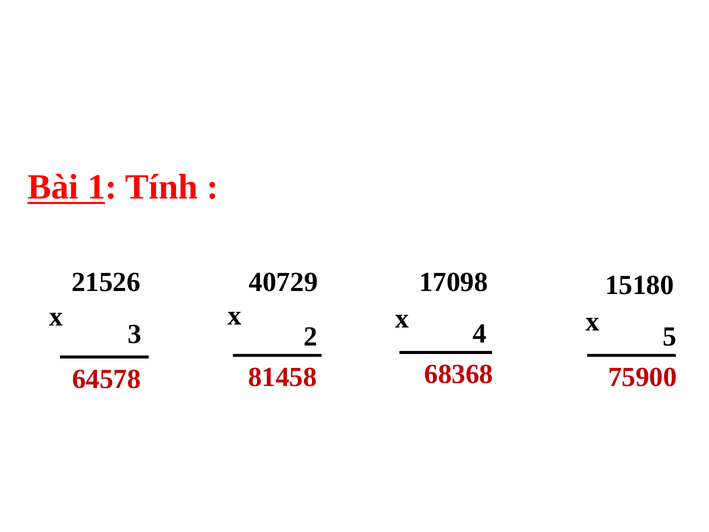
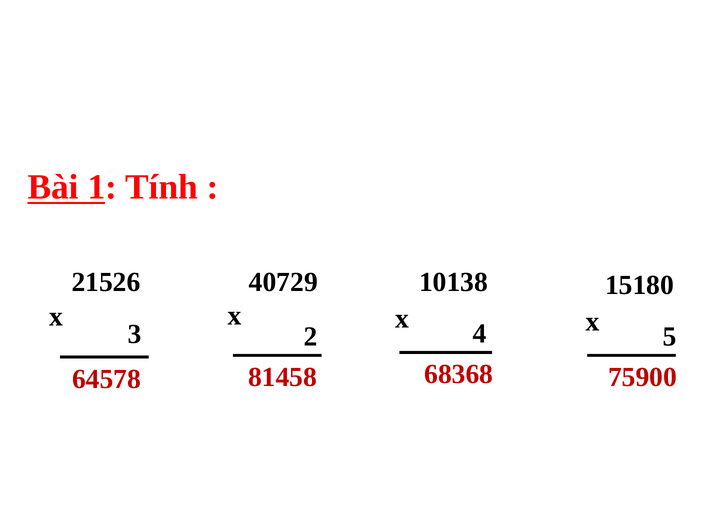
17098: 17098 -> 10138 (453, 282)
